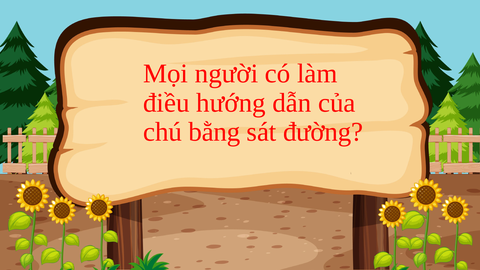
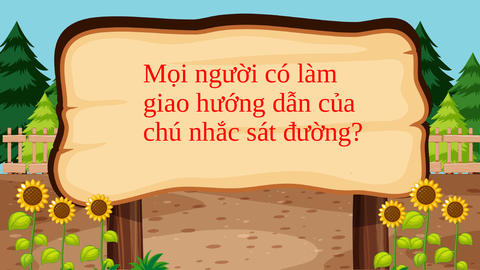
điều: điều -> giao (166, 103)
bằng: bằng -> nhắc (214, 132)
